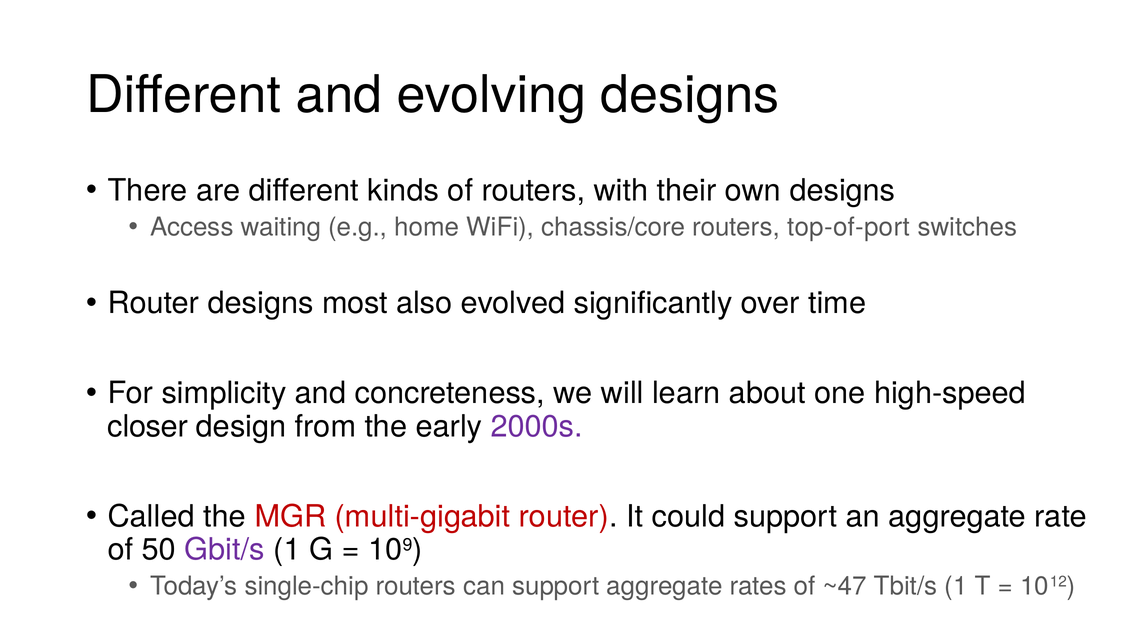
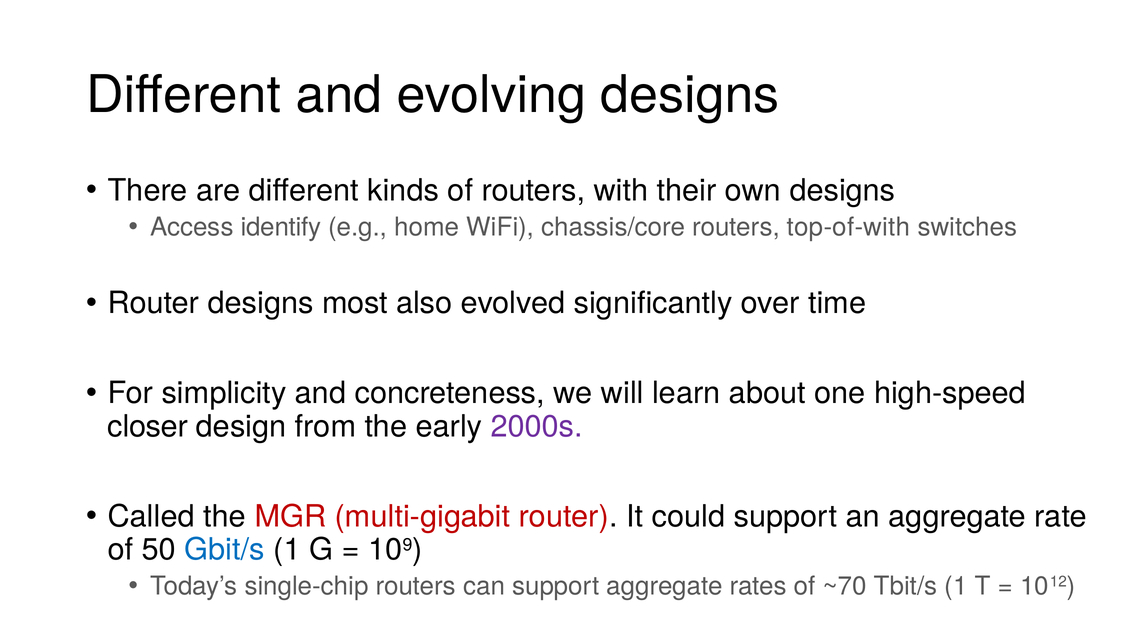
waiting: waiting -> identify (281, 227)
top-of-port: top-of-port -> top-of-with (849, 227)
Gbit/s colour: purple -> blue (225, 549)
~47: ~47 -> ~70 (845, 586)
